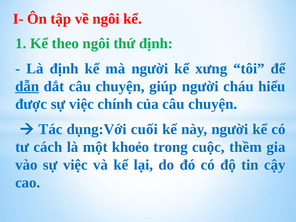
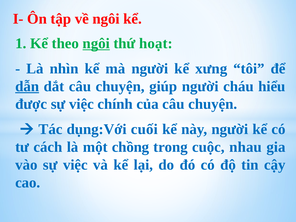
ngôi underline: none -> present (96, 43)
thứ định: định -> hoạt (156, 43)
Là định: định -> nhìn (64, 69)
khoẻo: khoẻo -> chồng (131, 147)
thềm: thềm -> nhau (246, 147)
